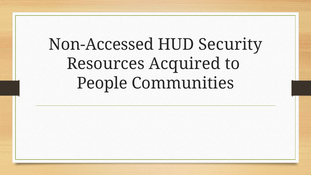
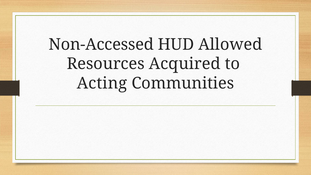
Security: Security -> Allowed (230, 44)
People: People -> Acting (102, 83)
